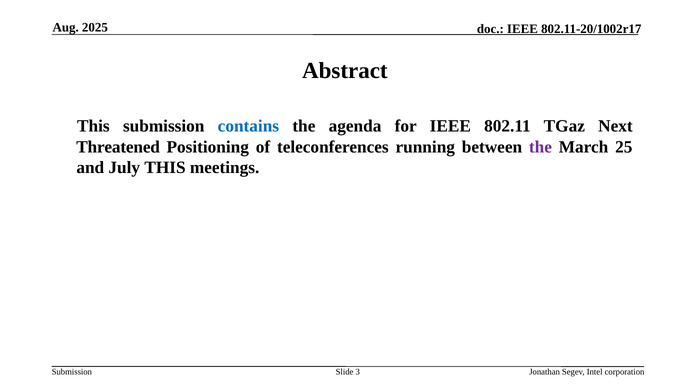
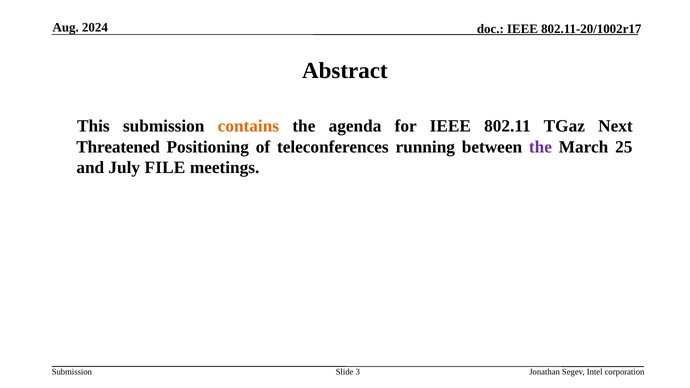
2025: 2025 -> 2024 (95, 27)
contains colour: blue -> orange (248, 126)
July THIS: THIS -> FILE (165, 168)
